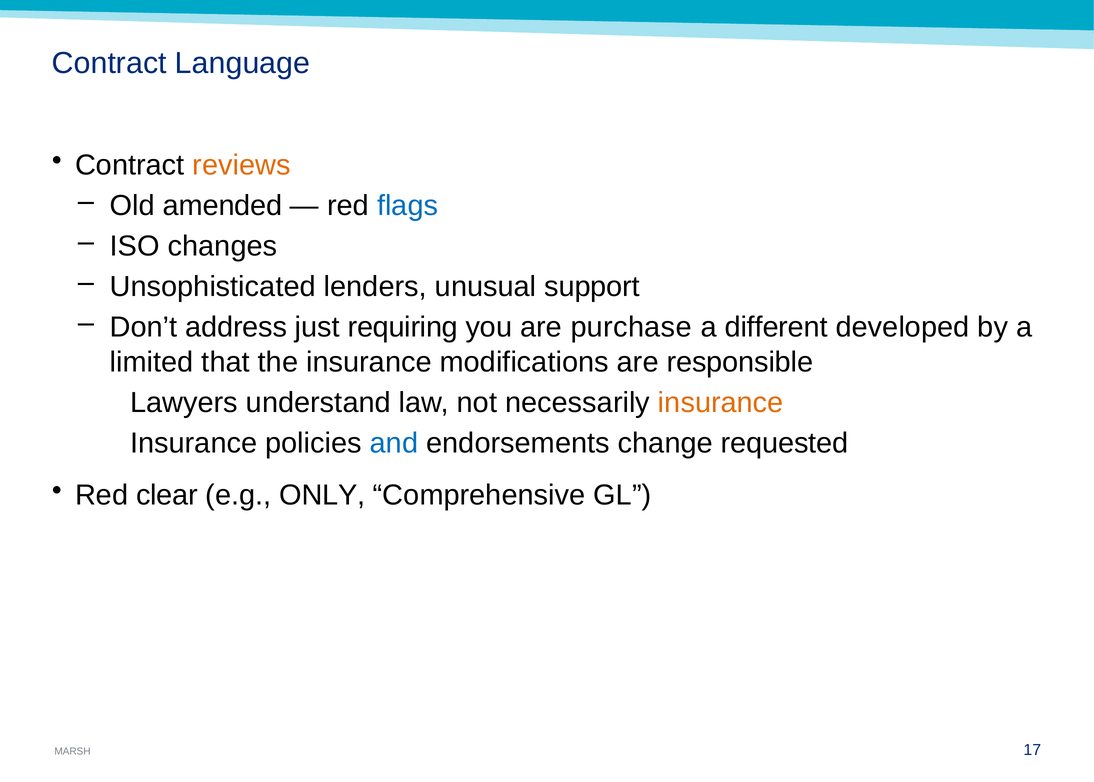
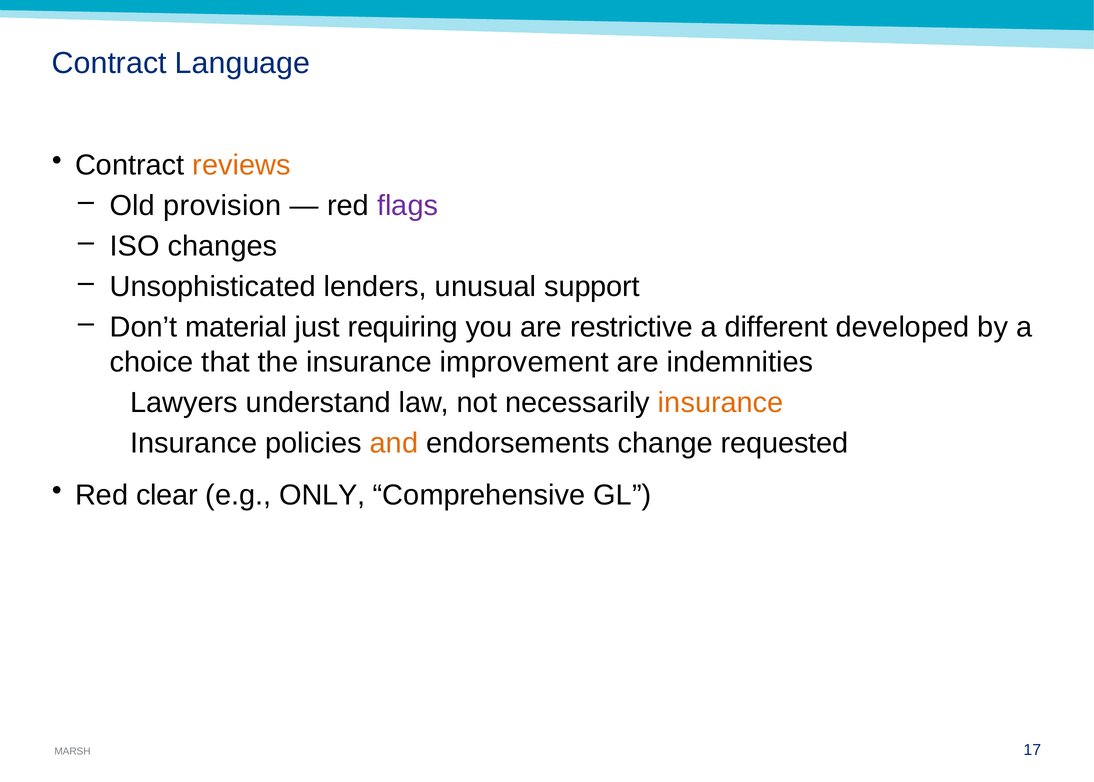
amended: amended -> provision (222, 206)
flags colour: blue -> purple (408, 206)
address: address -> material (236, 327)
purchase: purchase -> restrictive (631, 327)
limited: limited -> choice (152, 362)
modifications: modifications -> improvement (524, 362)
responsible: responsible -> indemnities (740, 362)
and colour: blue -> orange (394, 443)
